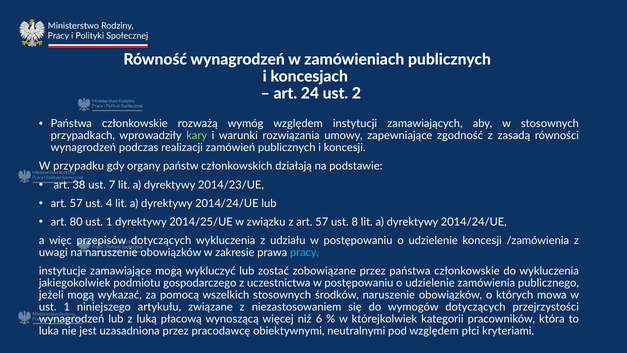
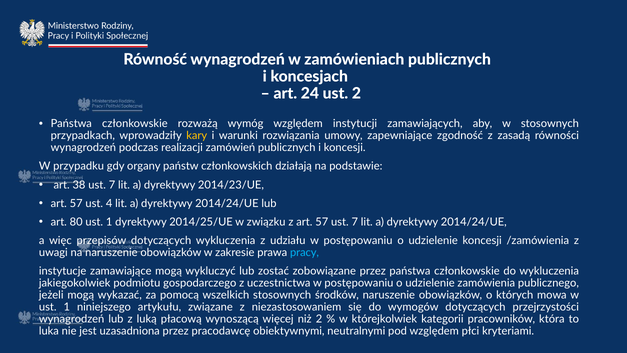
kary colour: light green -> yellow (197, 136)
57 ust 8: 8 -> 7 (355, 222)
niż 6: 6 -> 2 (319, 319)
